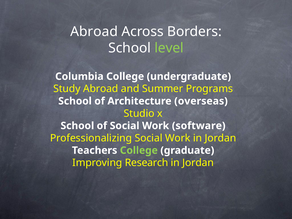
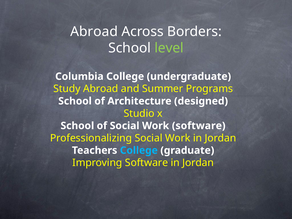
overseas: overseas -> designed (201, 101)
College colour: light green -> light blue (139, 150)
Improving Research: Research -> Software (147, 163)
